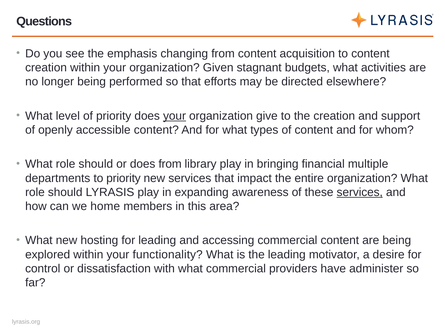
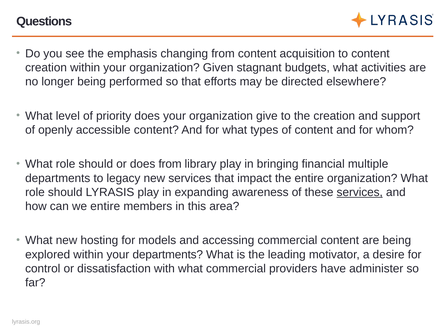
your underline: present -> none (175, 116)
to priority: priority -> legacy (123, 178)
we home: home -> entire (105, 206)
for leading: leading -> models (157, 240)
your functionality: functionality -> departments (168, 254)
